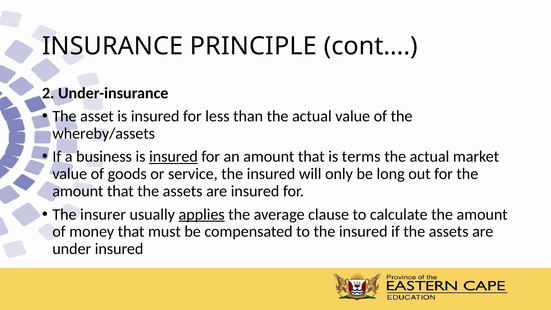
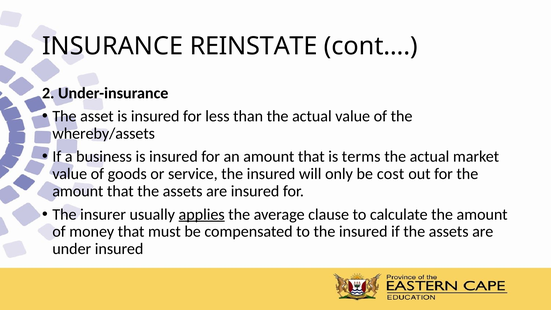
PRINCIPLE: PRINCIPLE -> REINSTATE (254, 46)
insured underline: present -> none (173, 157)
long: long -> cost (391, 174)
